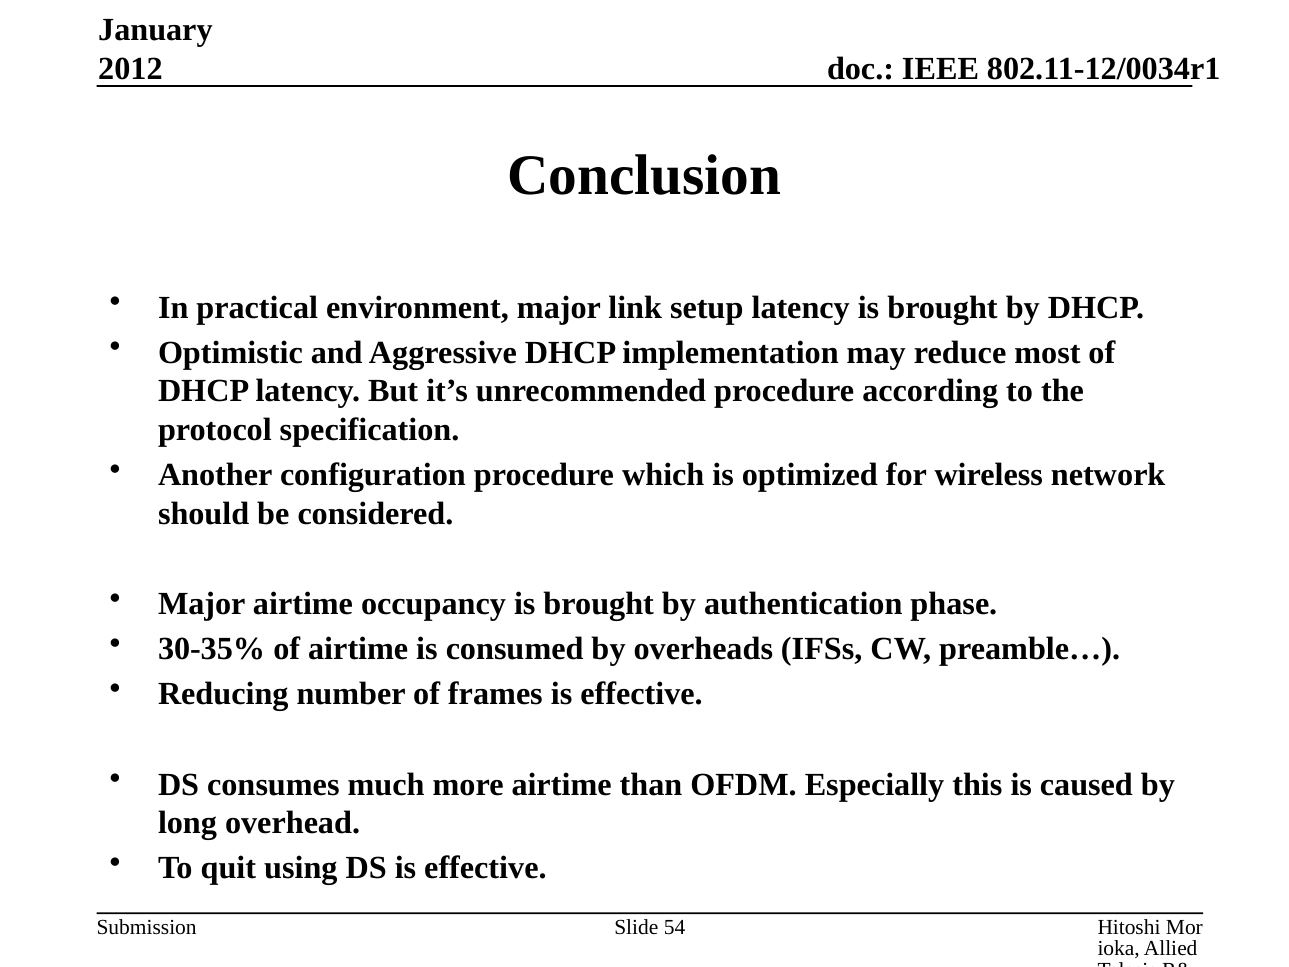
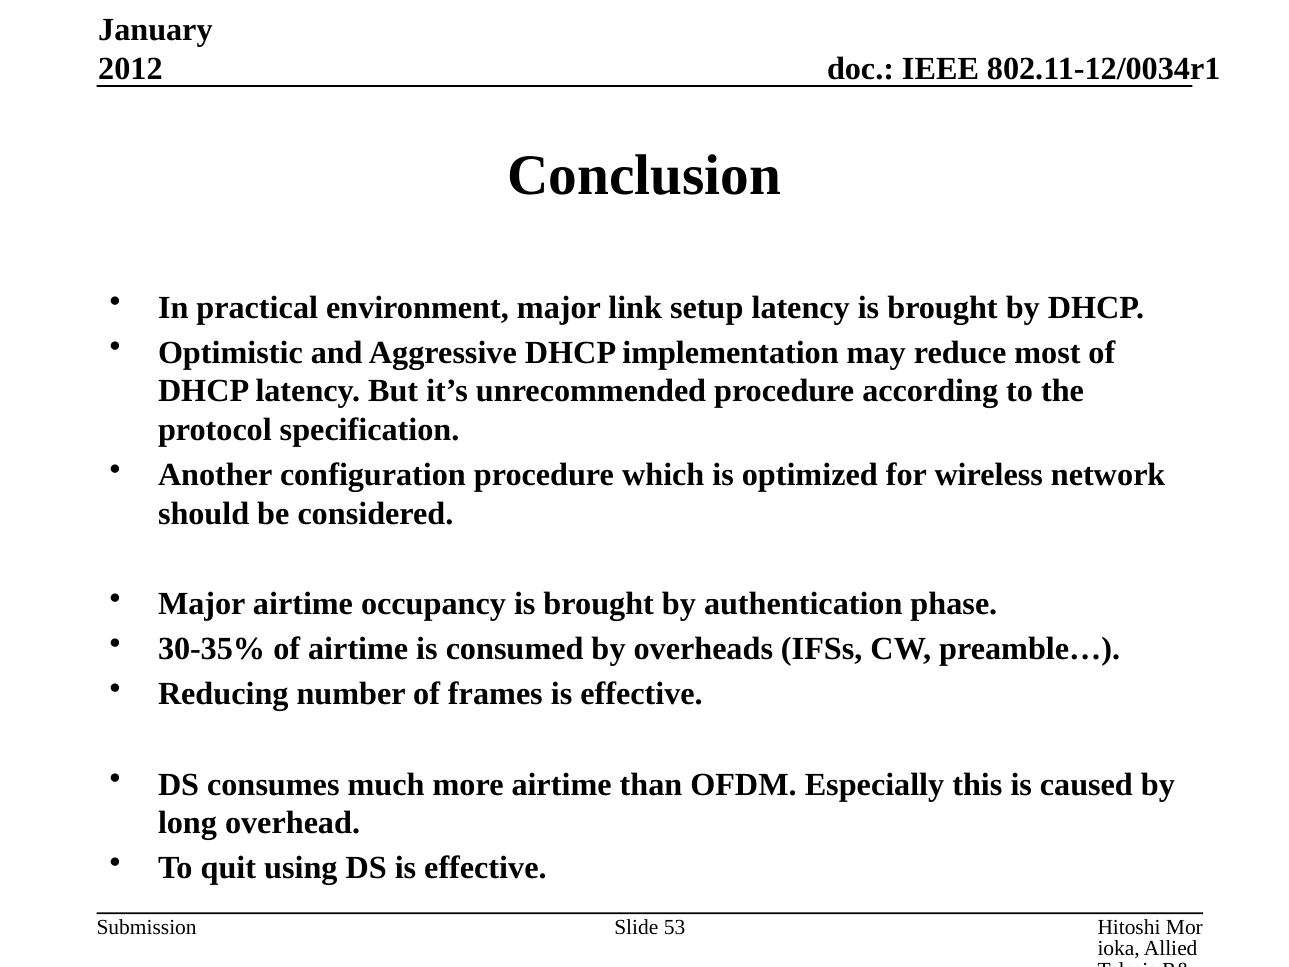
54: 54 -> 53 (675, 927)
